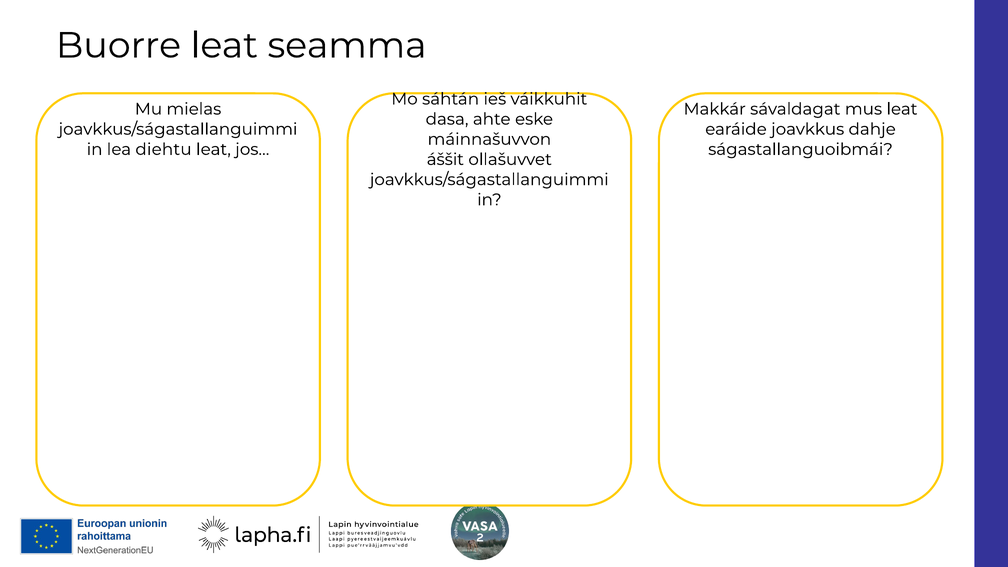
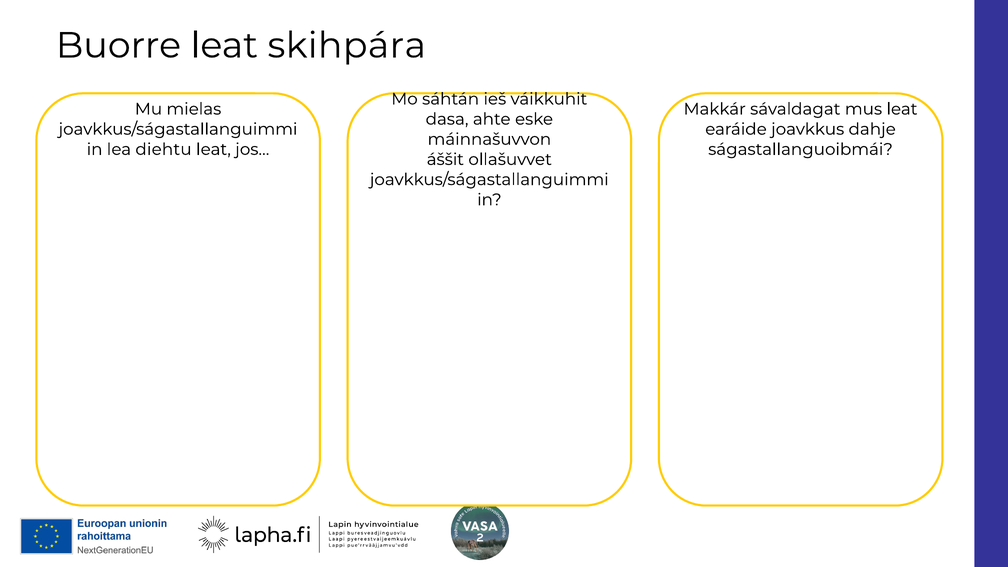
seamma: seamma -> skihpára (347, 46)
